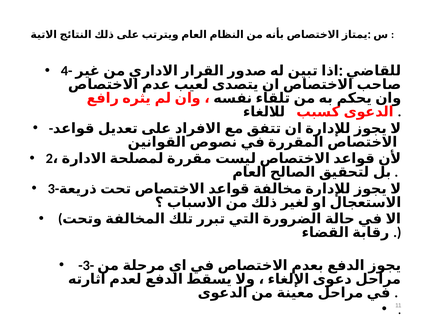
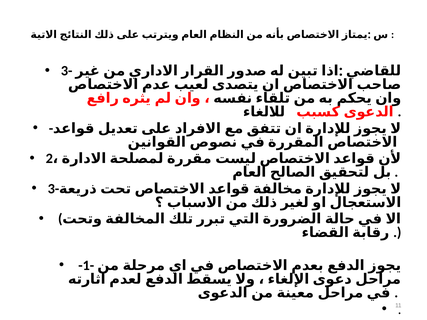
4-: 4- -> 3- (67, 71)
-3-: -3- -> -1- (86, 266)
